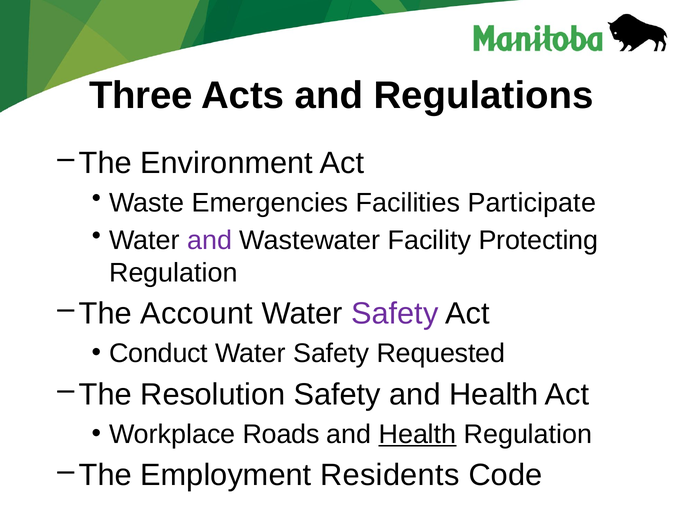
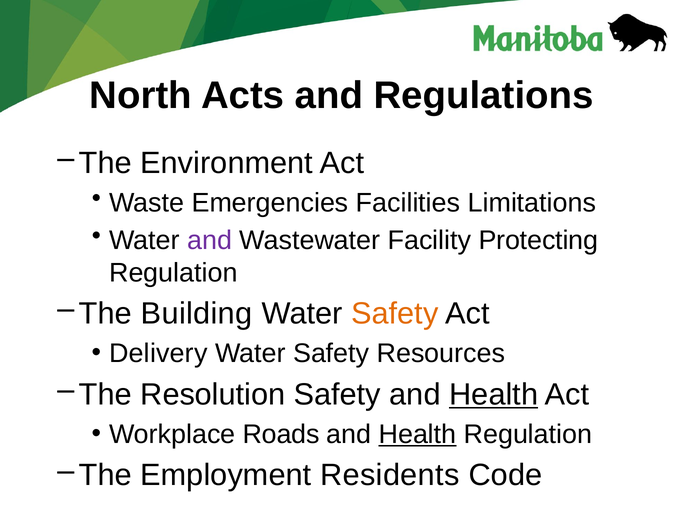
Three: Three -> North (141, 95)
Participate: Participate -> Limitations (532, 203)
Account: Account -> Building (197, 314)
Safety colour: purple -> orange (395, 314)
Conduct: Conduct -> Delivery (158, 354)
Requested: Requested -> Resources (441, 354)
Health underline: none -> present (494, 395)
